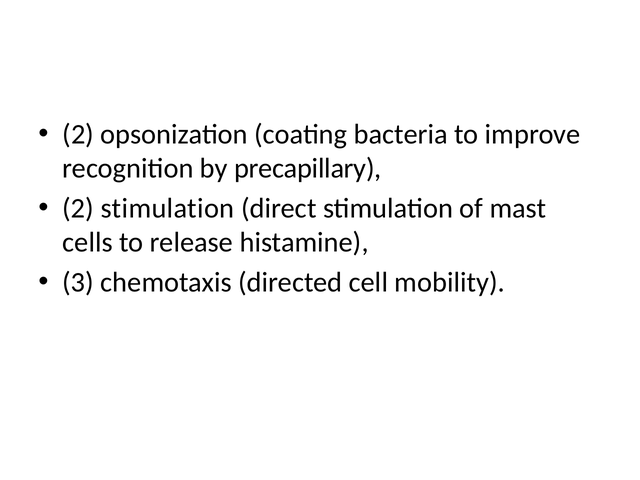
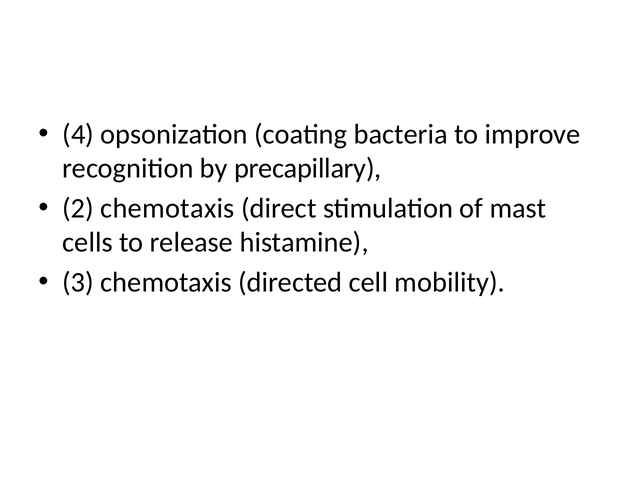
2: 2 -> 4 (78, 134)
2 stimulation: stimulation -> chemotaxis (167, 208)
